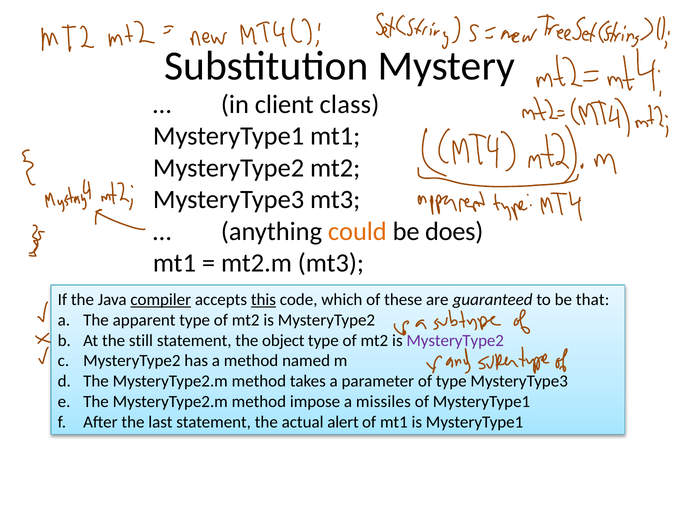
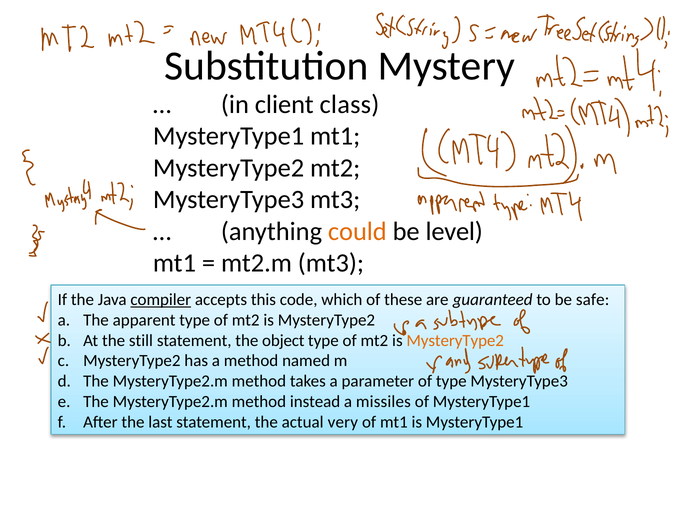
does: does -> level (454, 231)
this underline: present -> none (263, 300)
that: that -> safe (593, 300)
MysteryType2 colour: purple -> orange (455, 340)
impose: impose -> instead (315, 402)
alert: alert -> very (343, 422)
